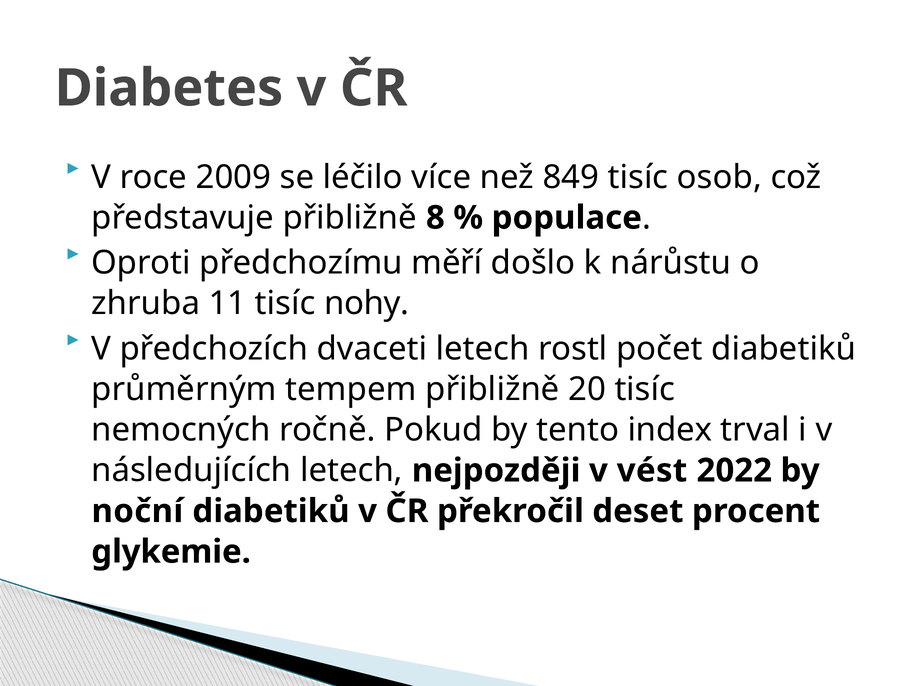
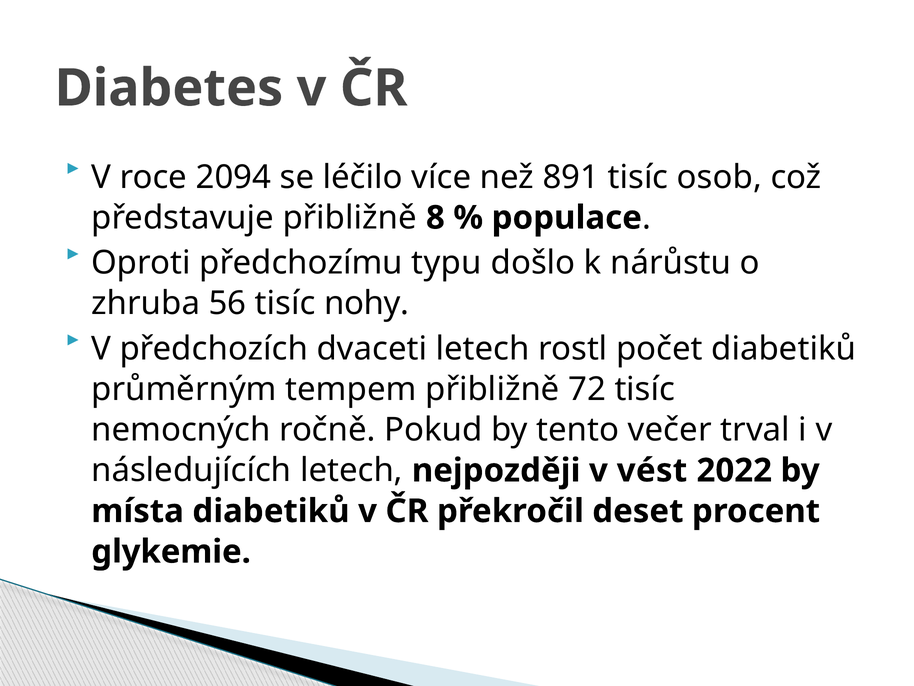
2009: 2009 -> 2094 (233, 177)
849: 849 -> 891 (571, 177)
měří: měří -> typu (447, 263)
11: 11 -> 56 (227, 303)
20: 20 -> 72 (587, 389)
index: index -> večer (670, 430)
noční: noční -> místa (138, 511)
